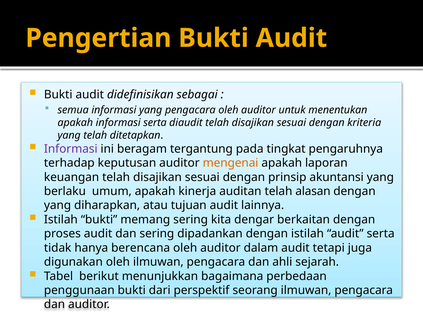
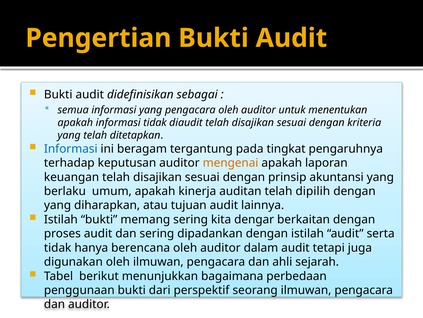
informasi serta: serta -> tidak (155, 122)
Informasi colour: purple -> blue (71, 149)
alasan: alasan -> dipilih (313, 191)
